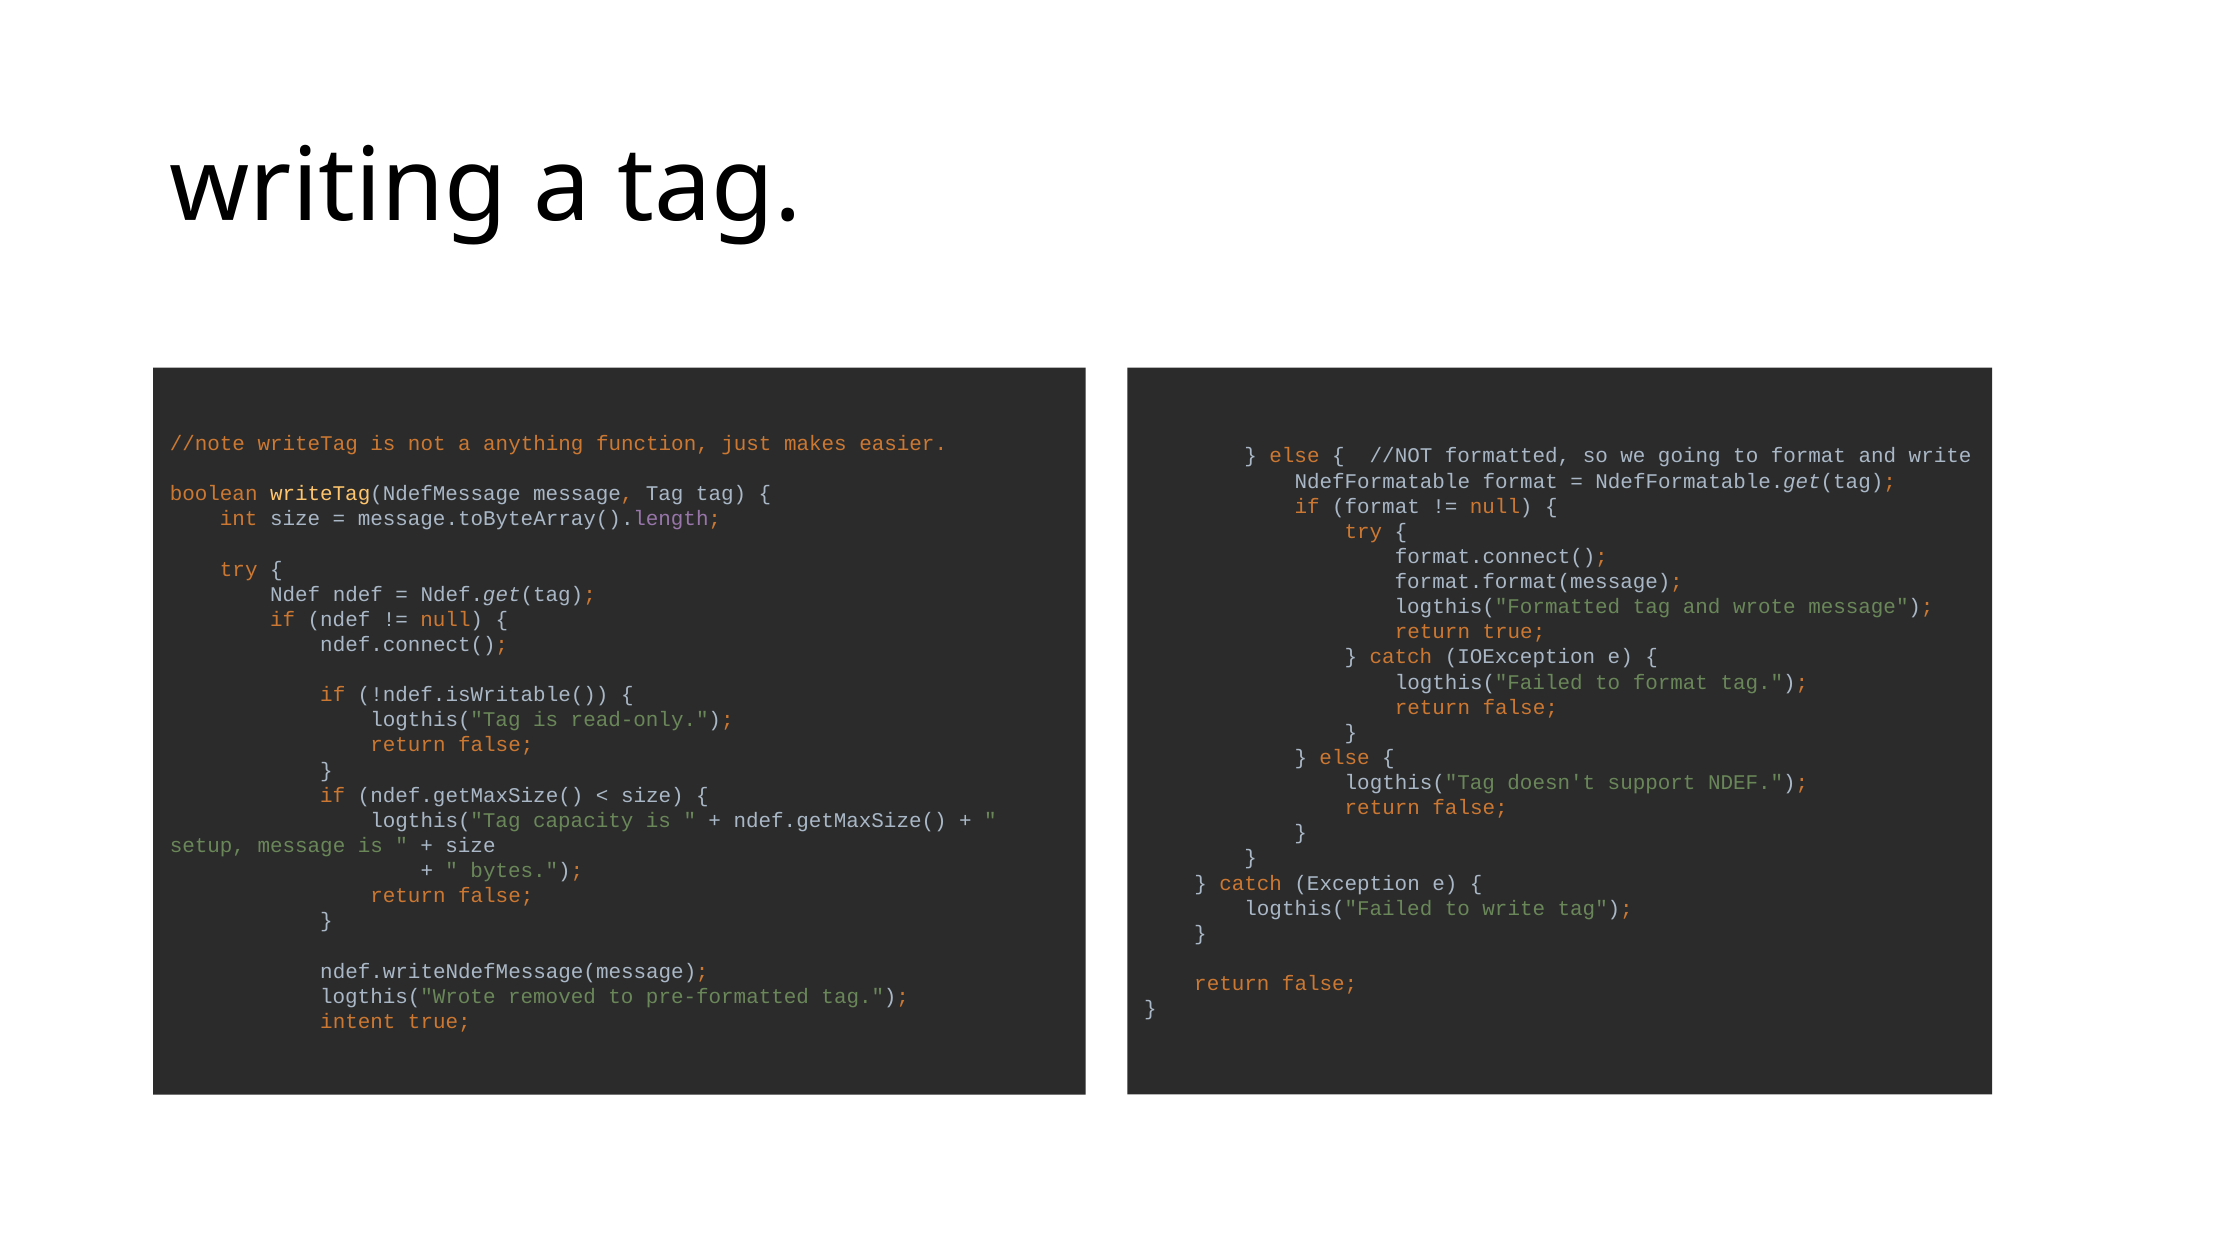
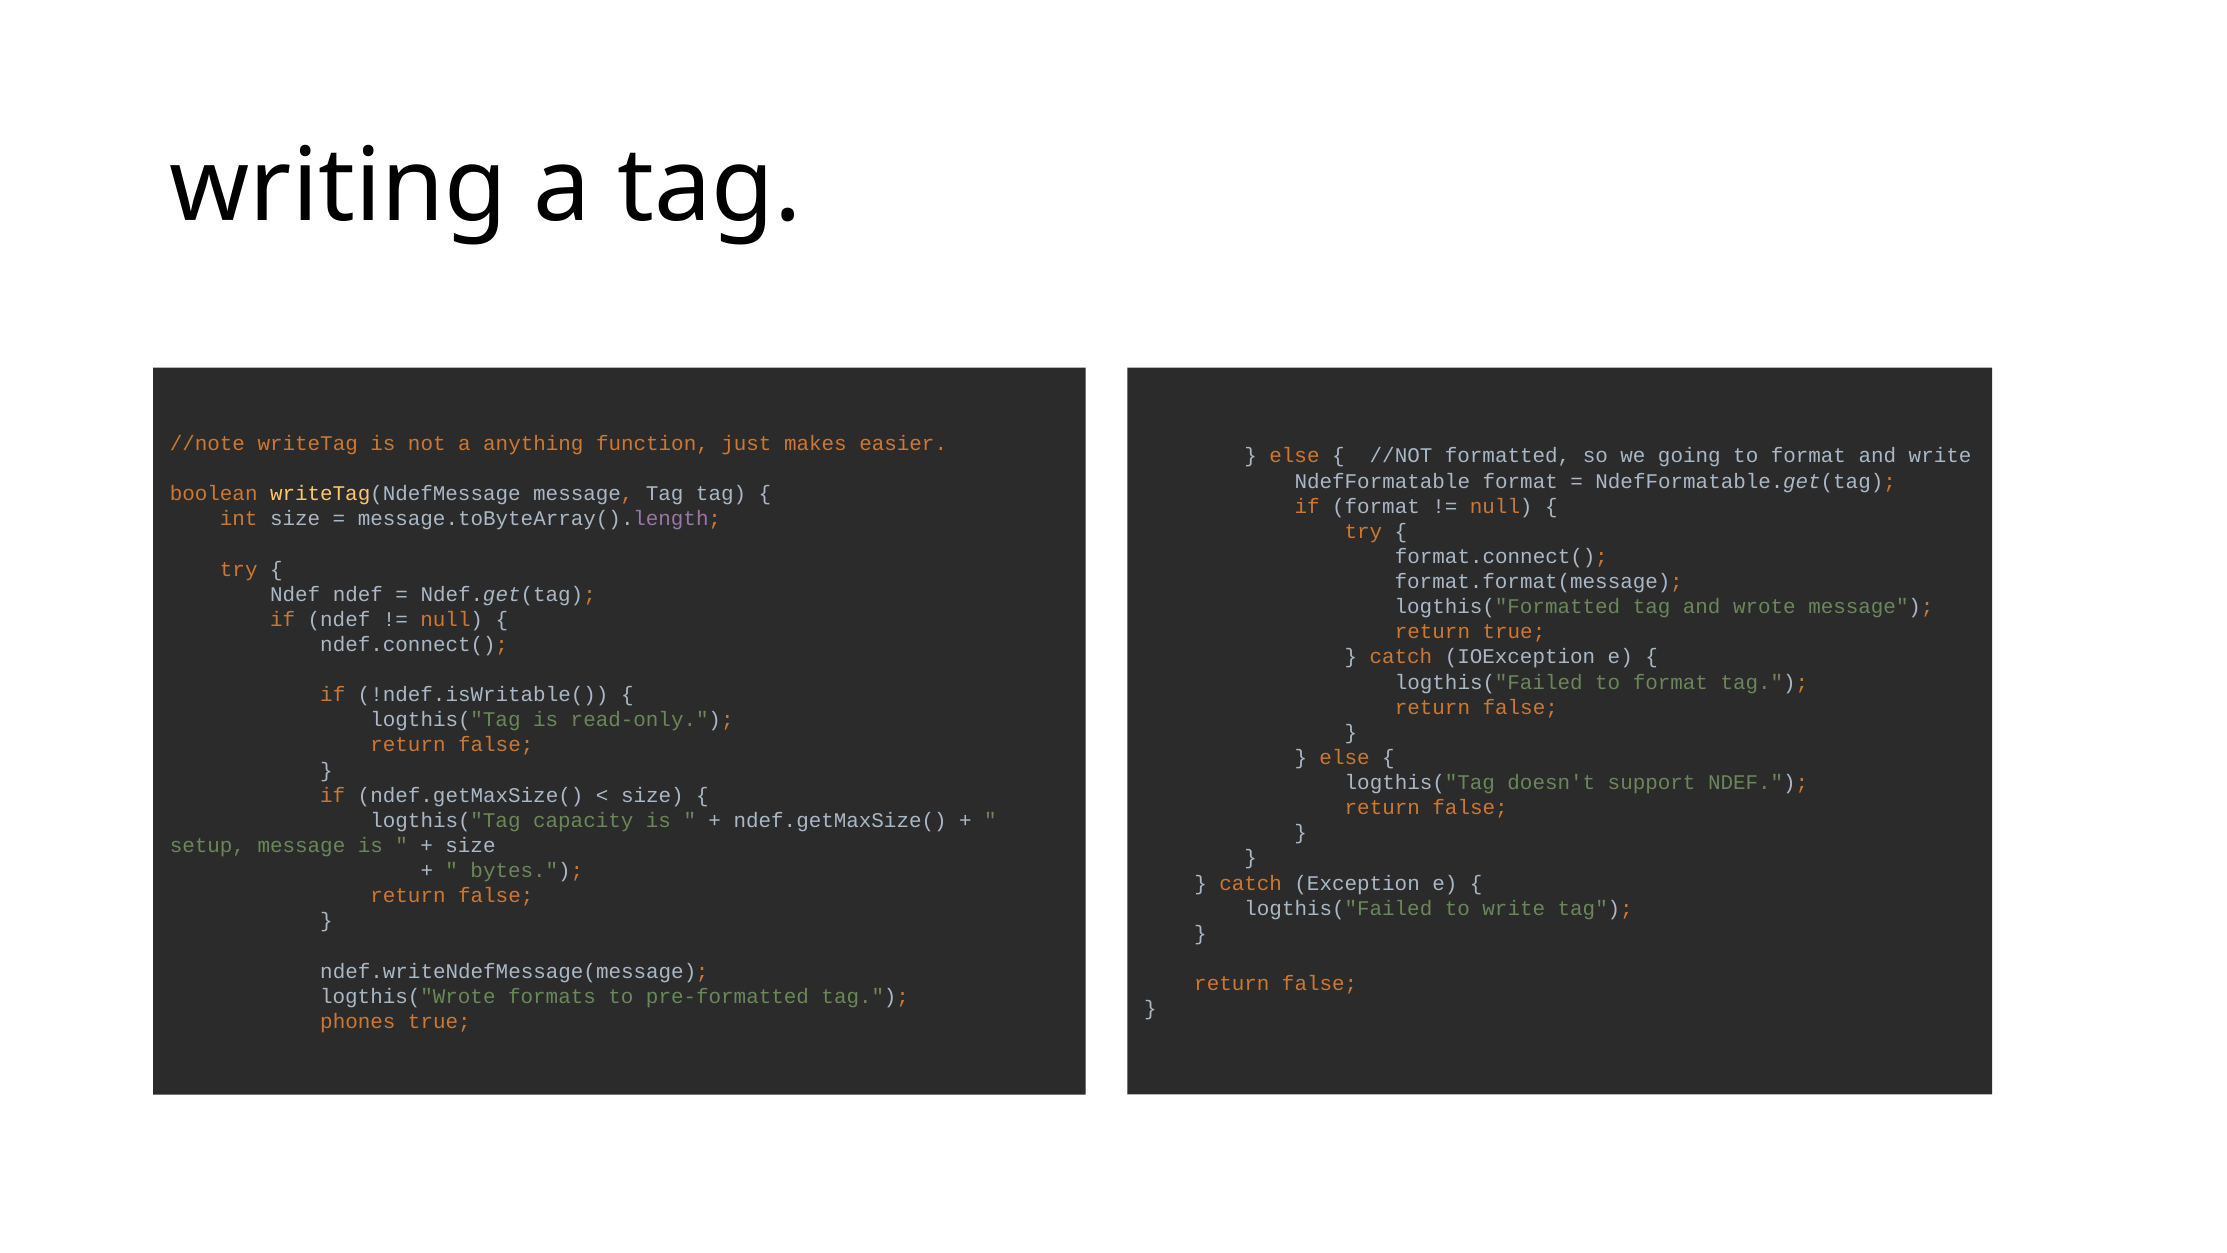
removed: removed -> formats (552, 996)
intent: intent -> phones (358, 1021)
